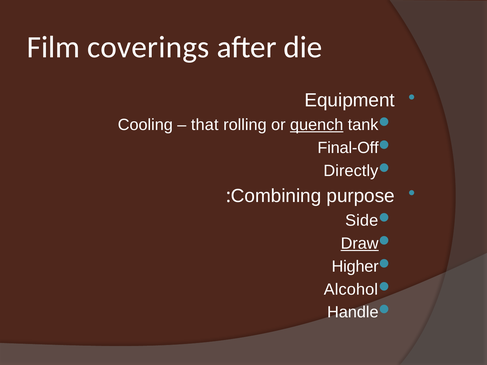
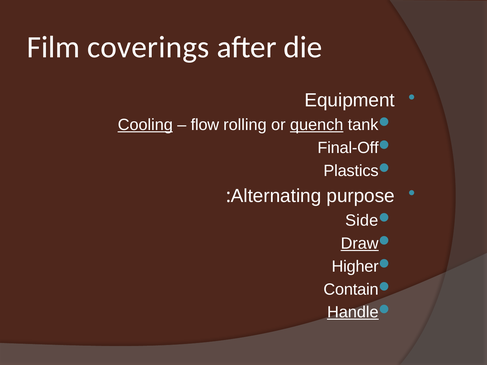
Cooling underline: none -> present (145, 125)
that: that -> flow (205, 125)
Directly: Directly -> Plastics (351, 171)
Combining: Combining -> Alternating (276, 196)
Alcohol: Alcohol -> Contain (351, 290)
Handle underline: none -> present (353, 313)
